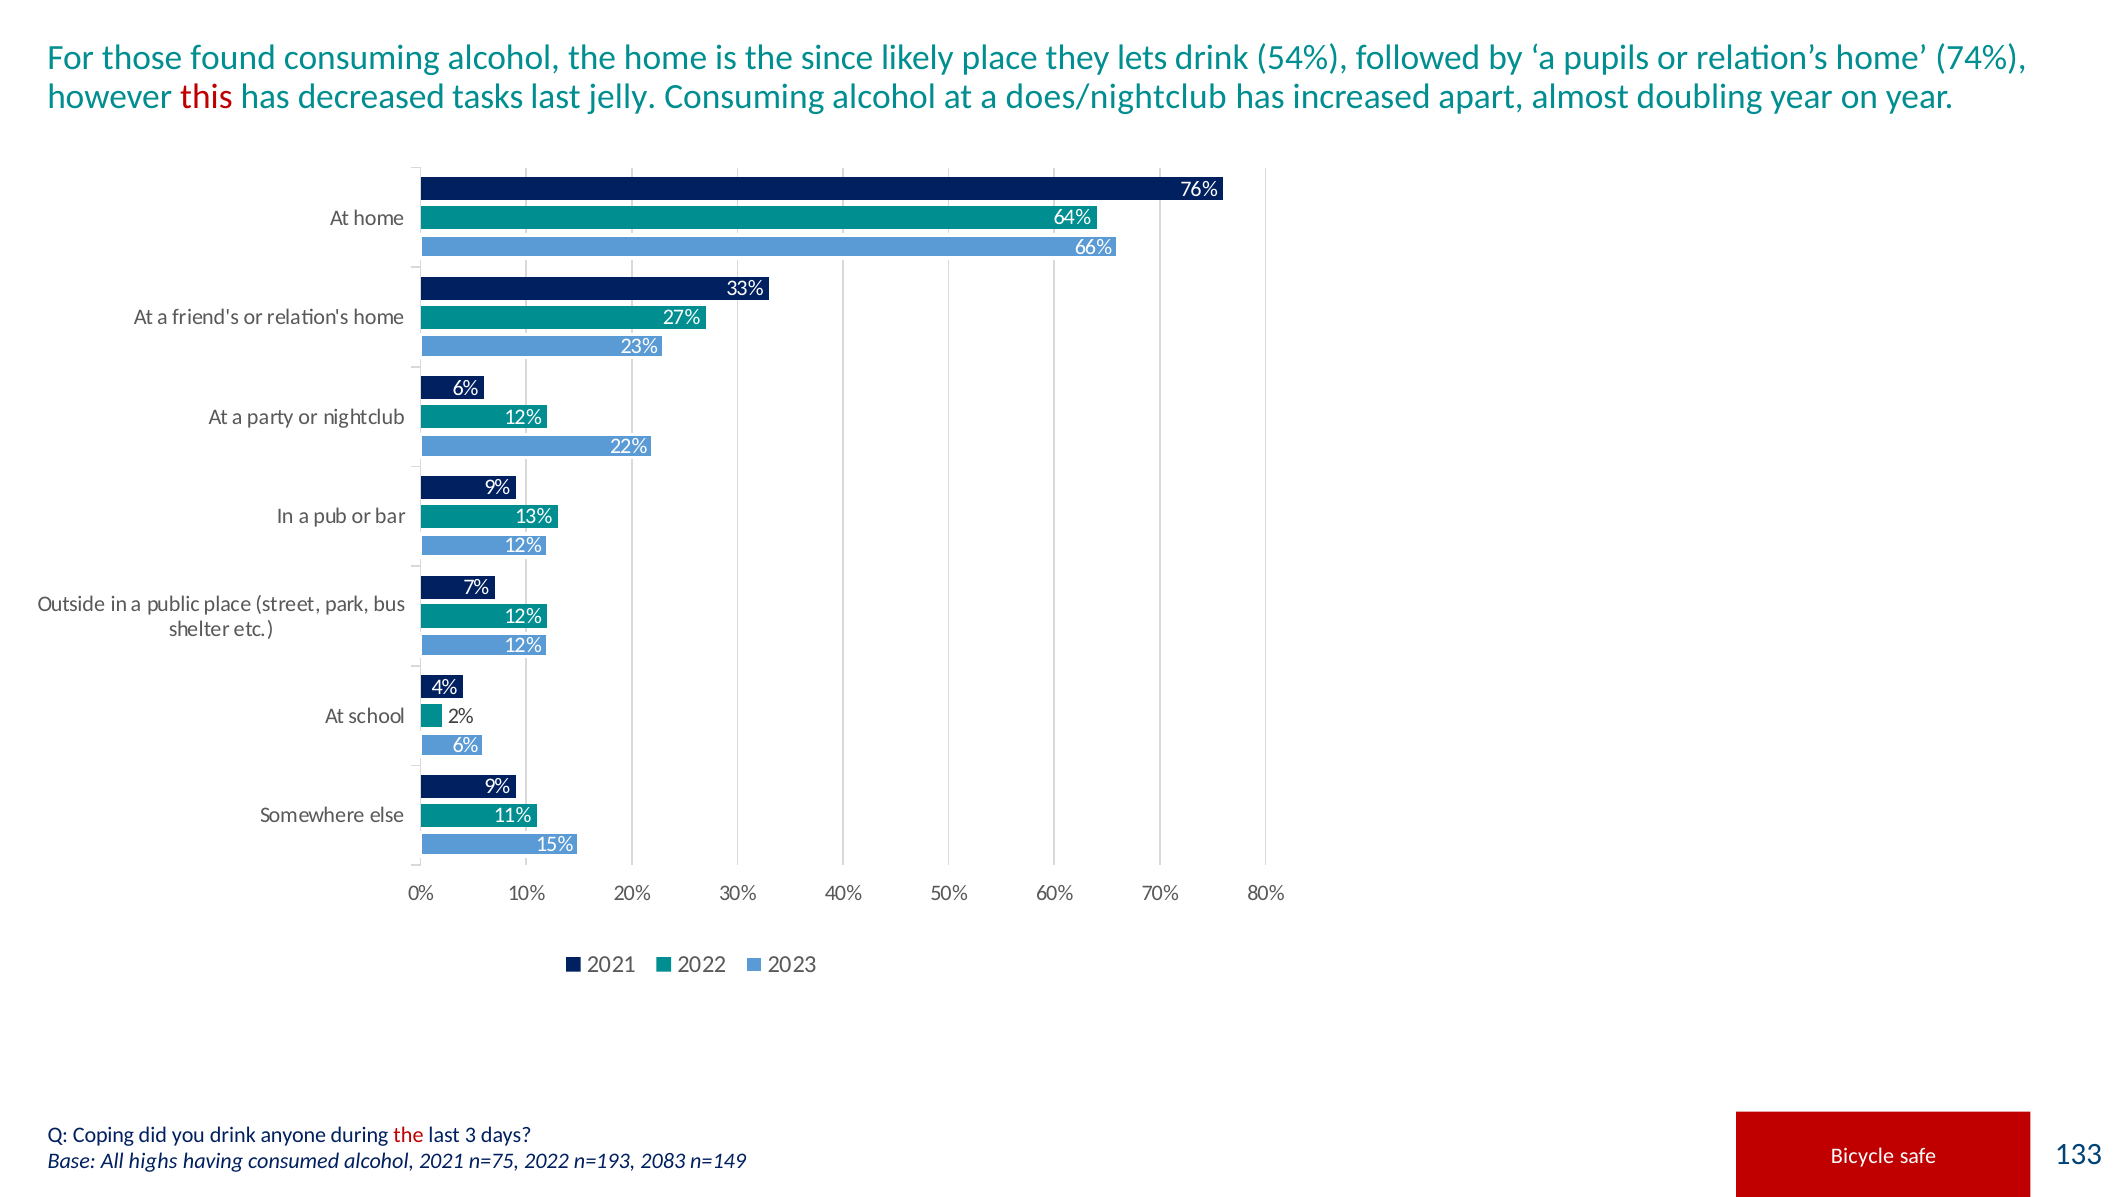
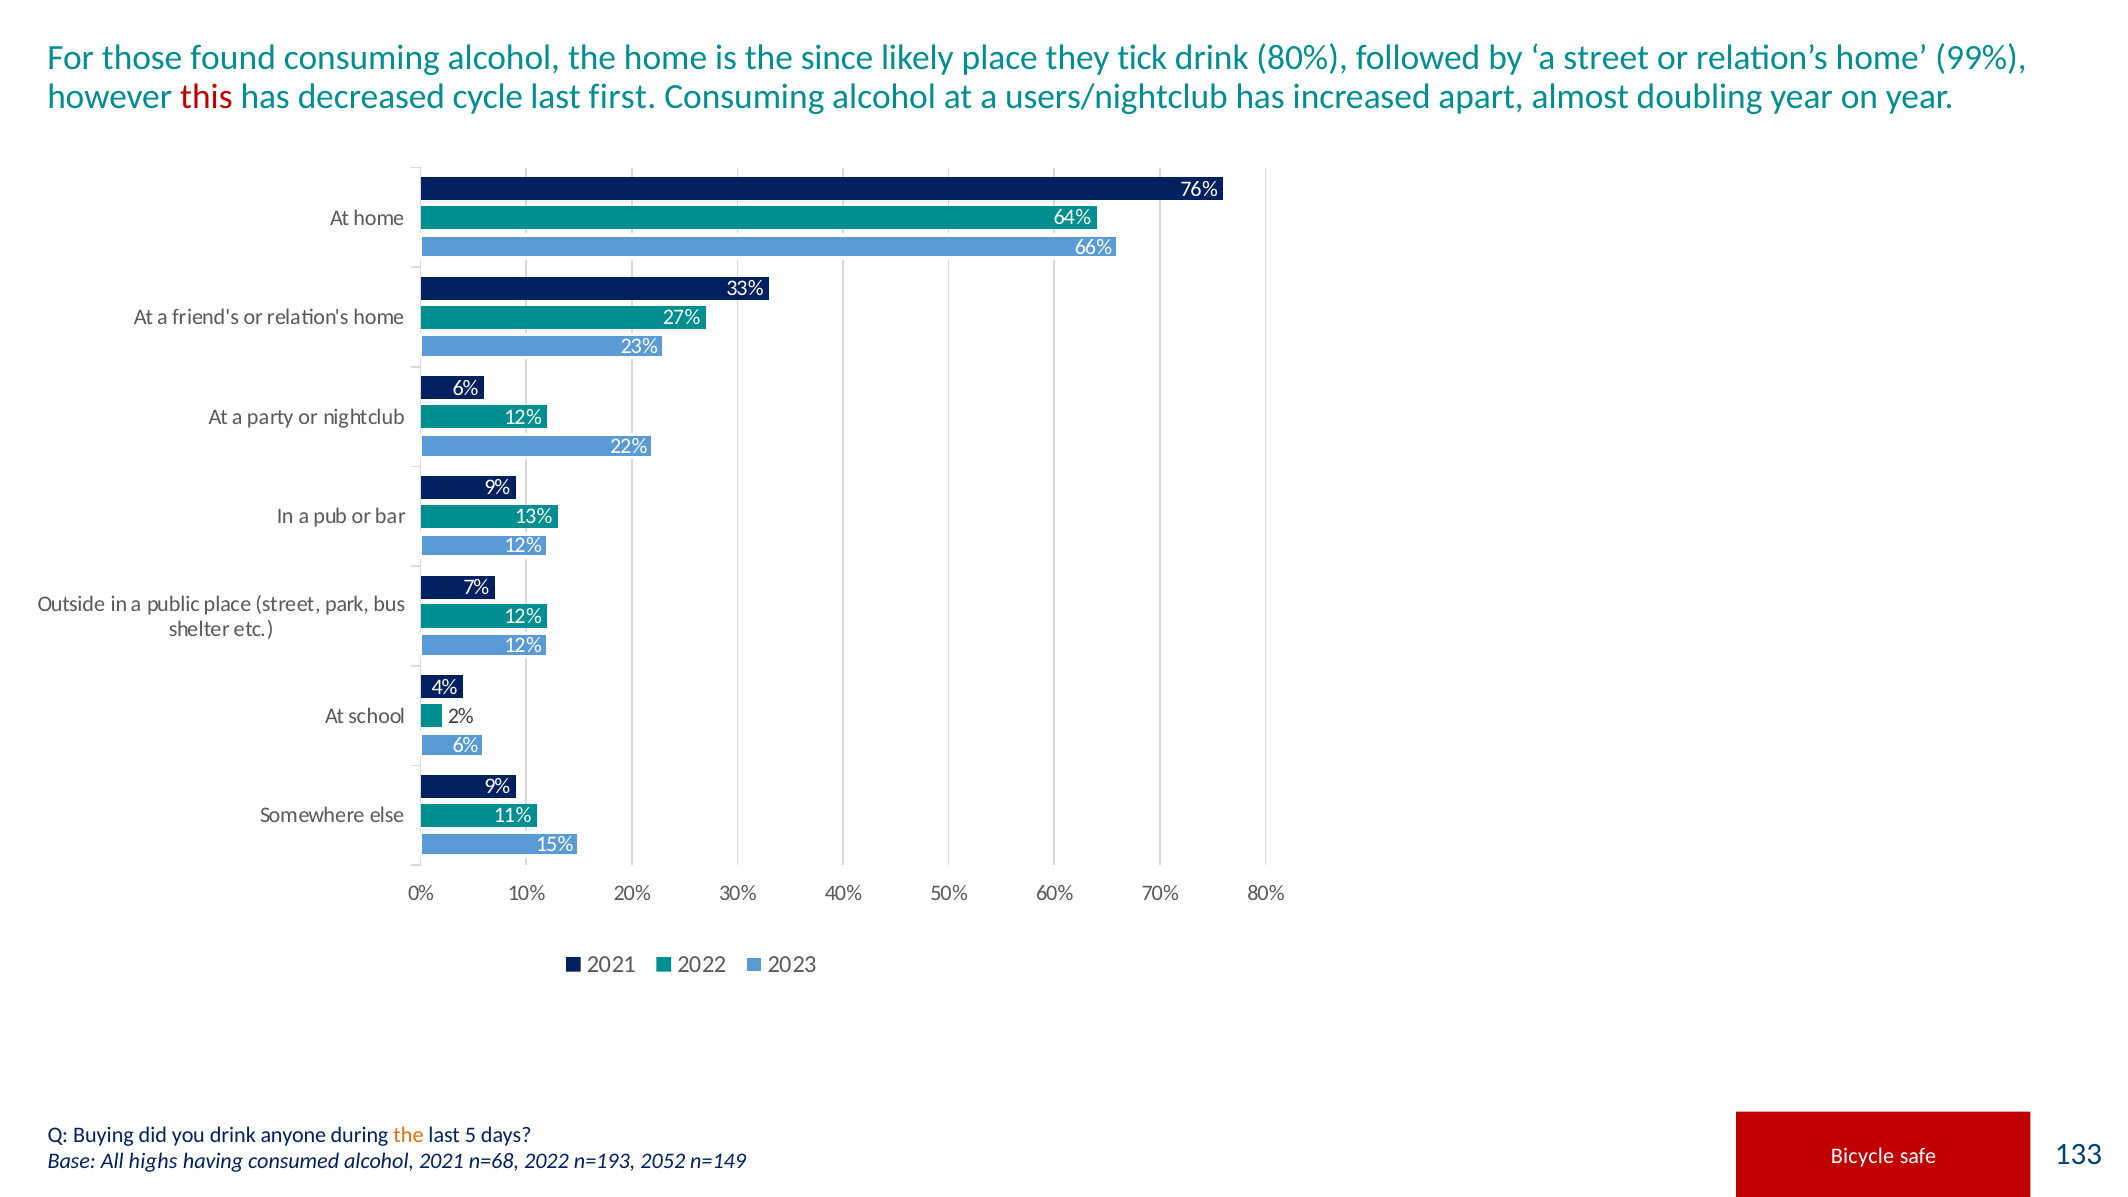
lets: lets -> tick (1142, 58)
drink 54%: 54% -> 80% (1302, 58)
a pupils: pupils -> street (1606, 58)
74%: 74% -> 99% (1981, 58)
tasks: tasks -> cycle (488, 97)
jelly: jelly -> first (622, 97)
does/nightclub: does/nightclub -> users/nightclub (1116, 97)
Coping: Coping -> Buying (103, 1135)
the colour: red -> orange (409, 1135)
3: 3 -> 5 (470, 1135)
n=75: n=75 -> n=68 (494, 1162)
2083: 2083 -> 2052 (663, 1162)
